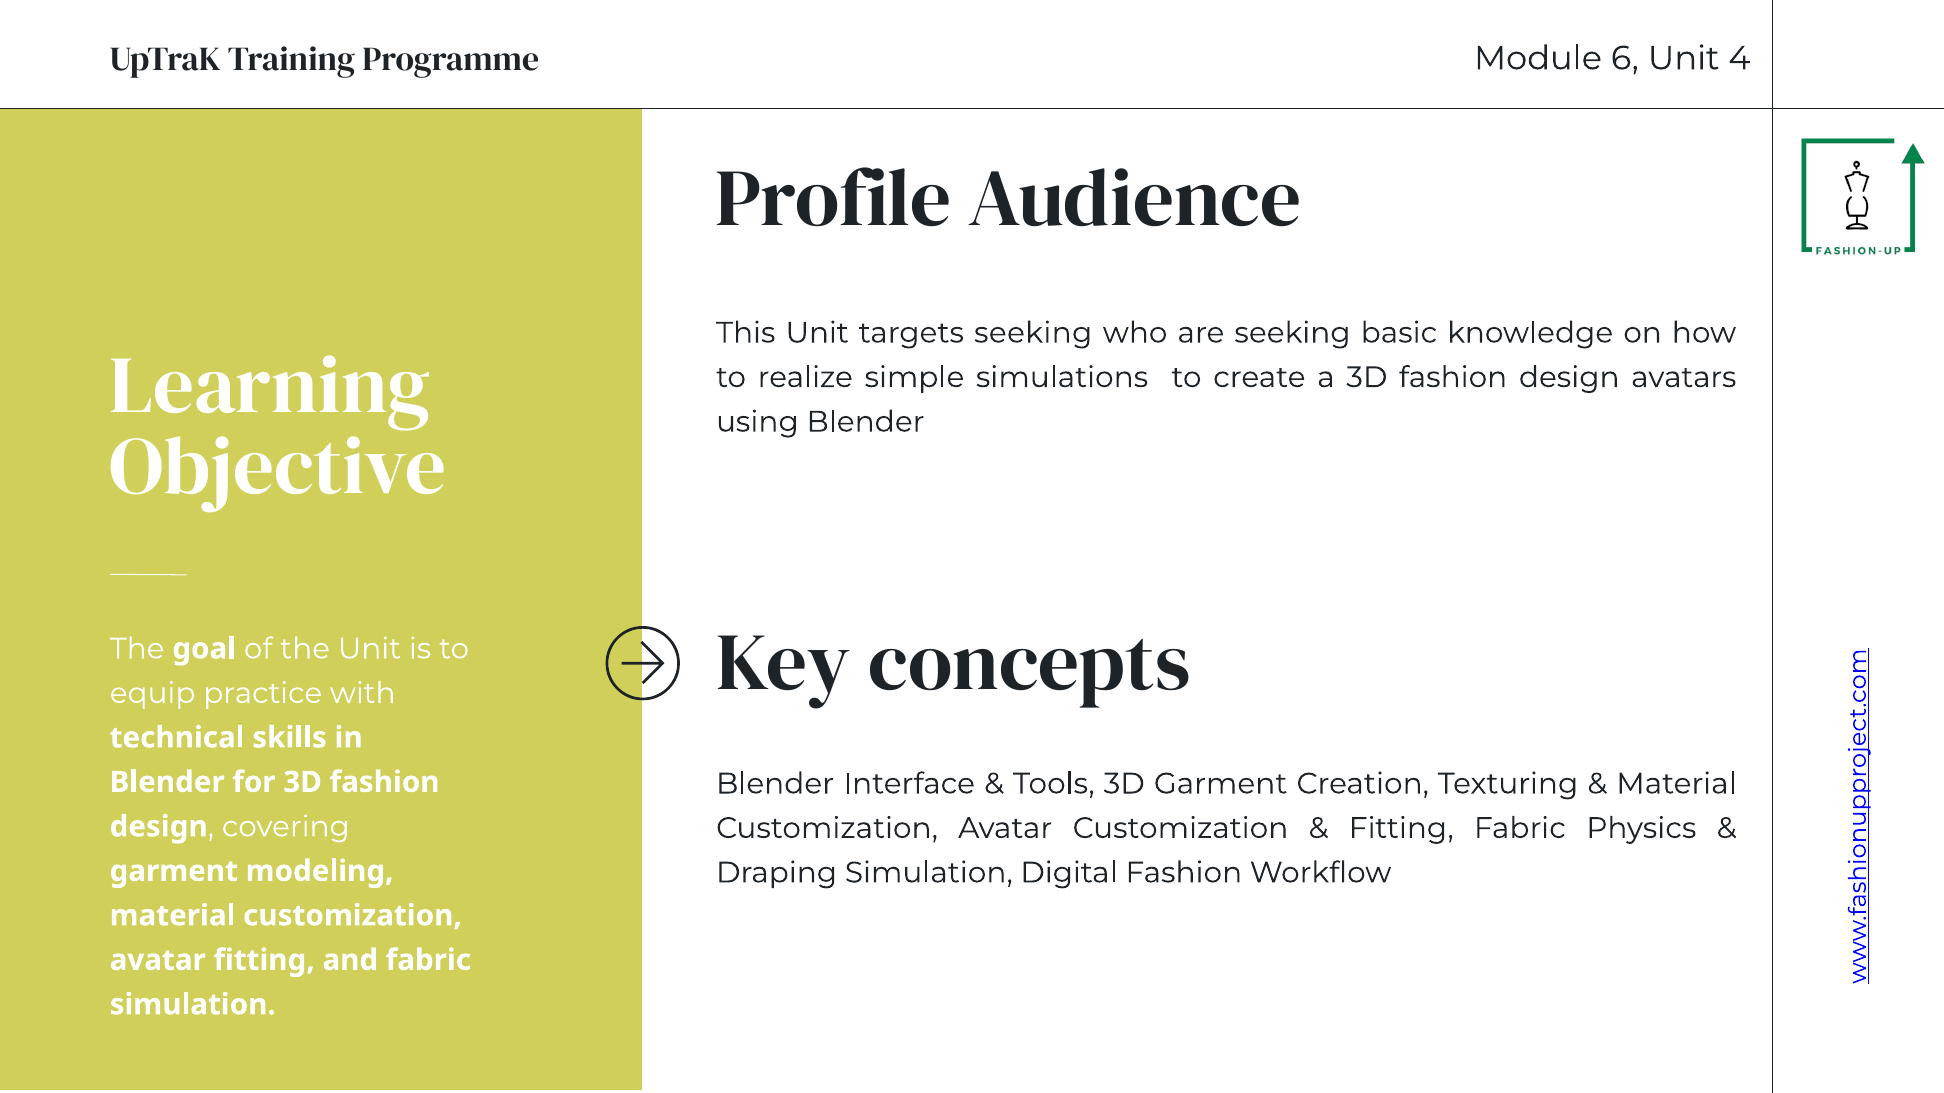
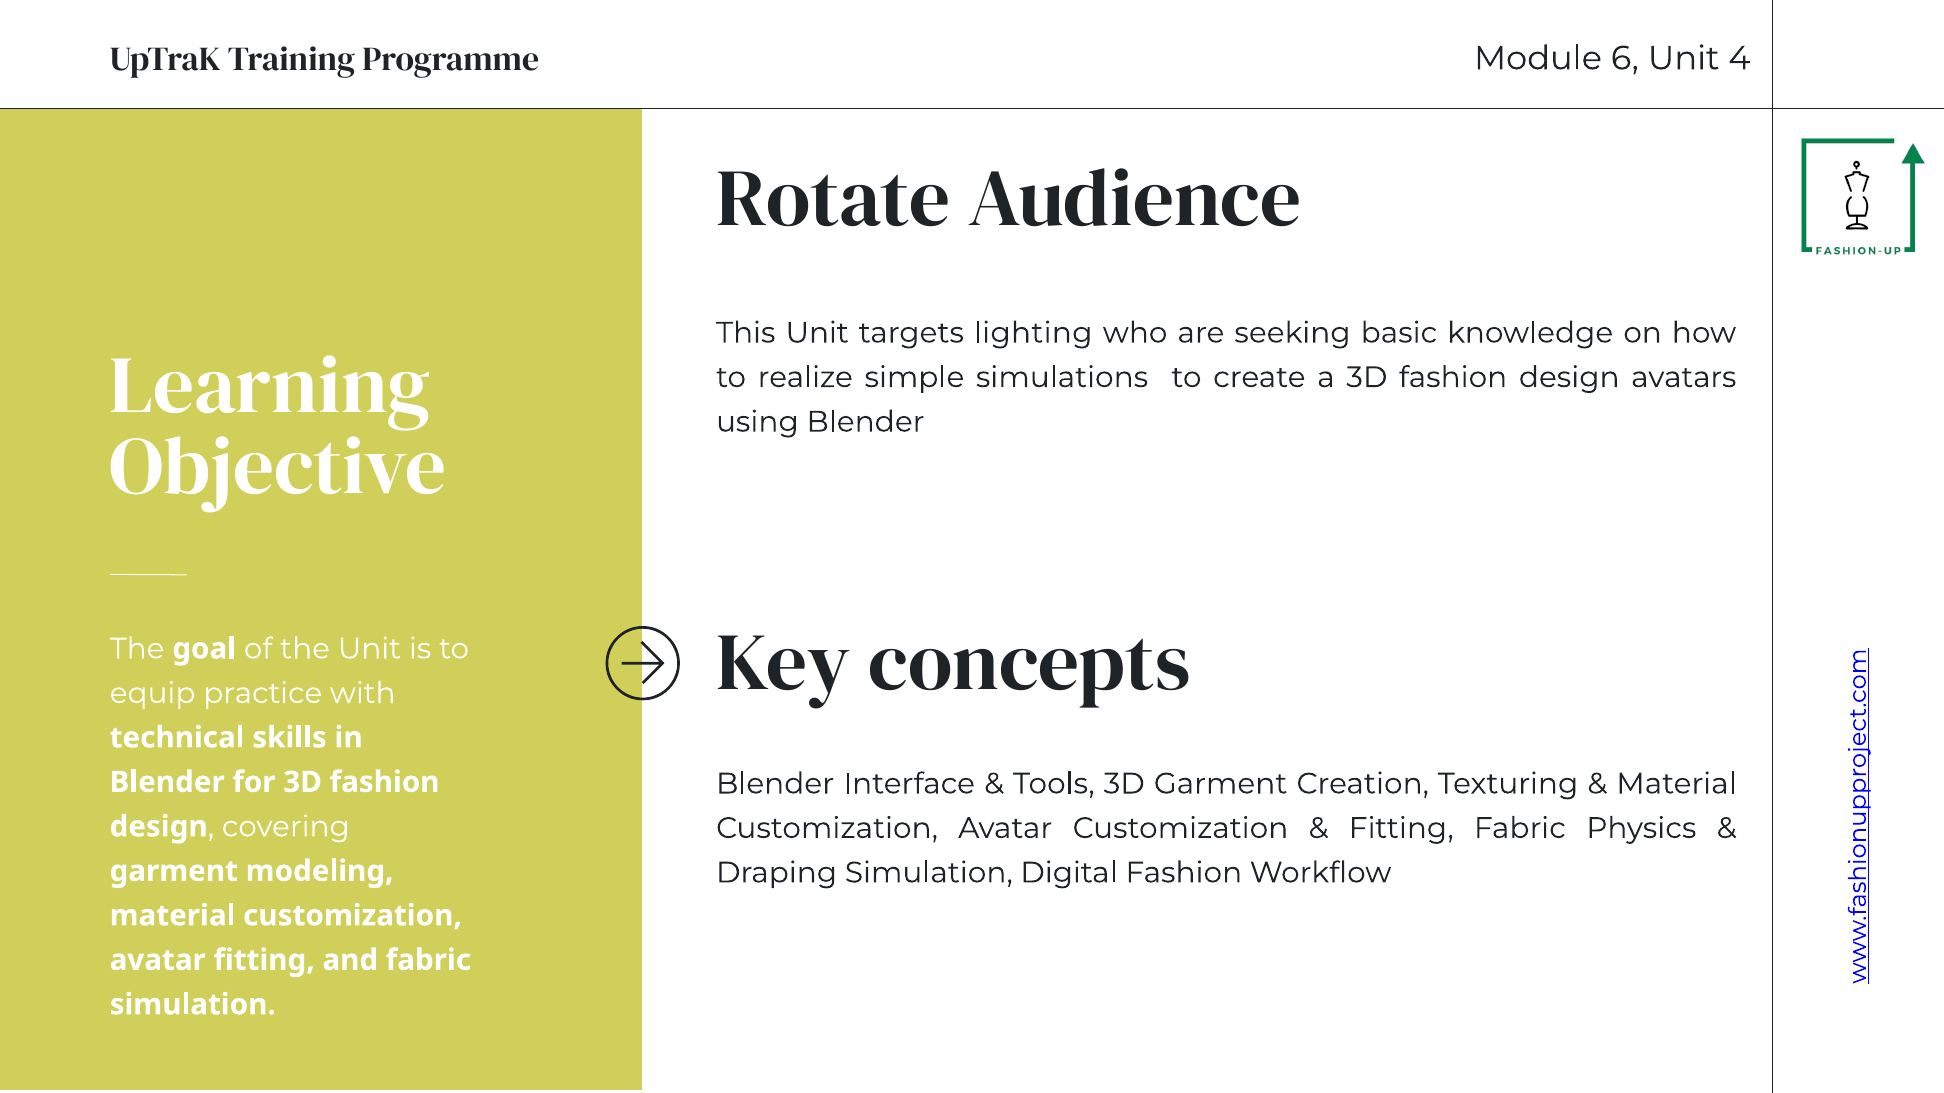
Profile: Profile -> Rotate (833, 199)
targets seeking: seeking -> lighting (1033, 333)
